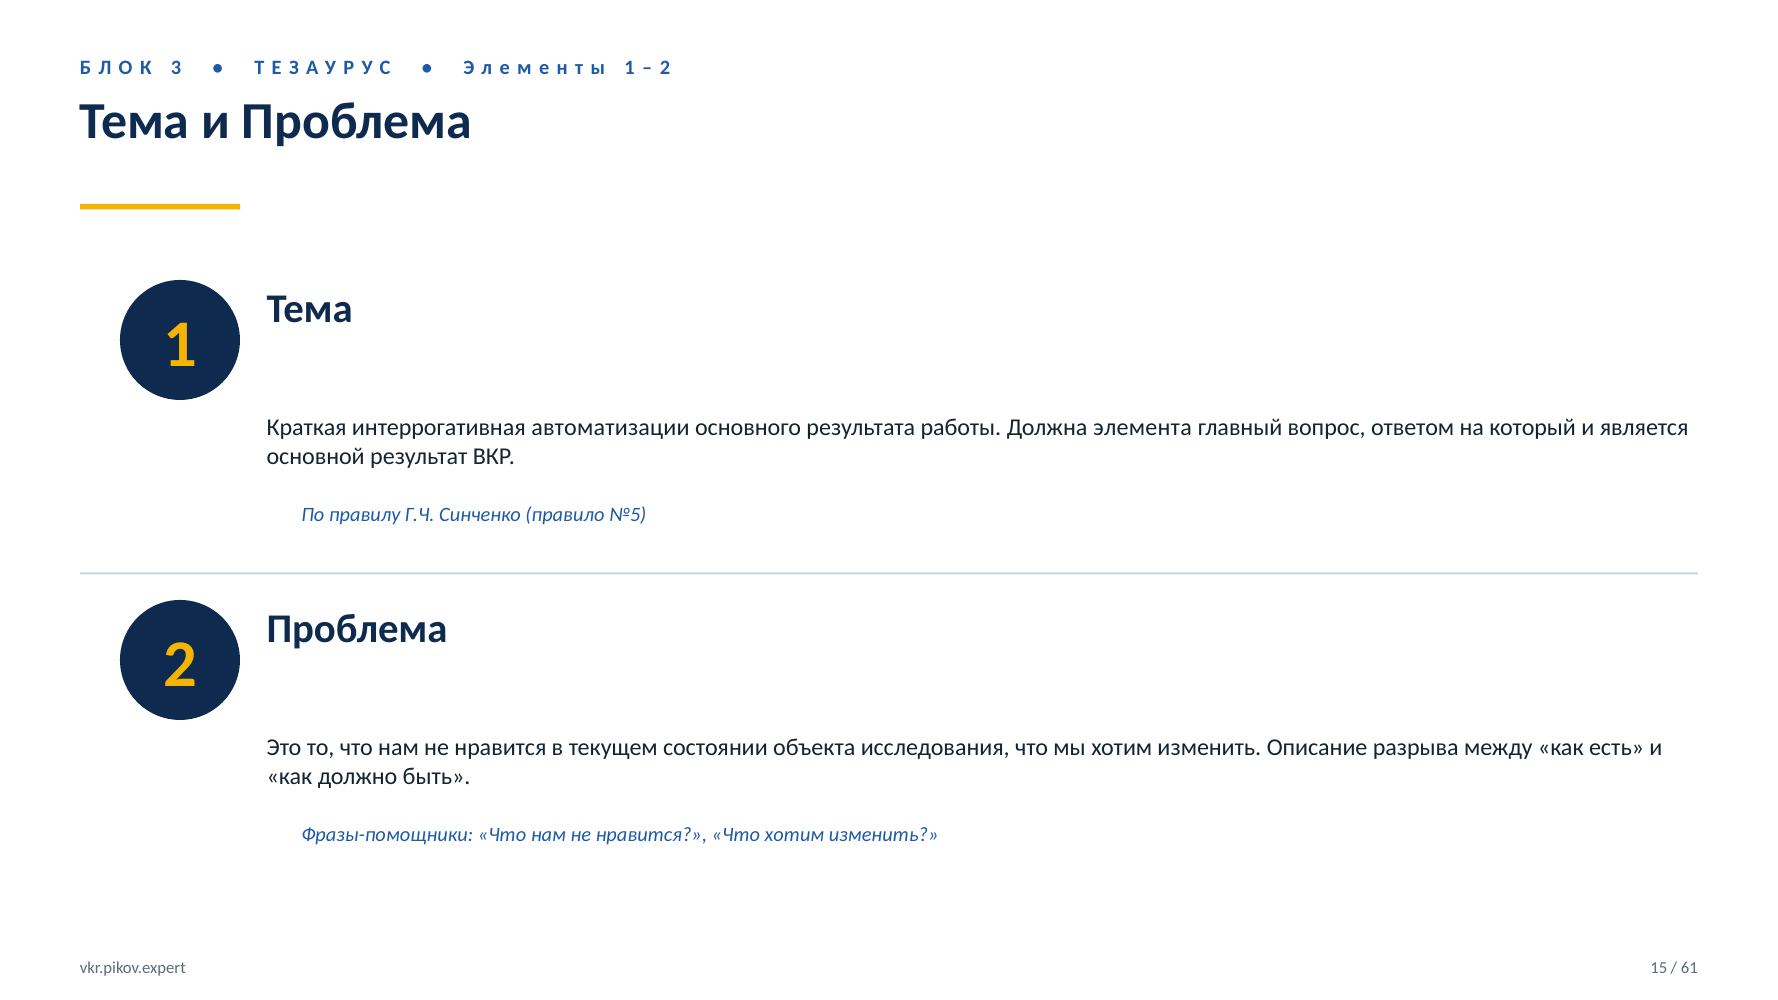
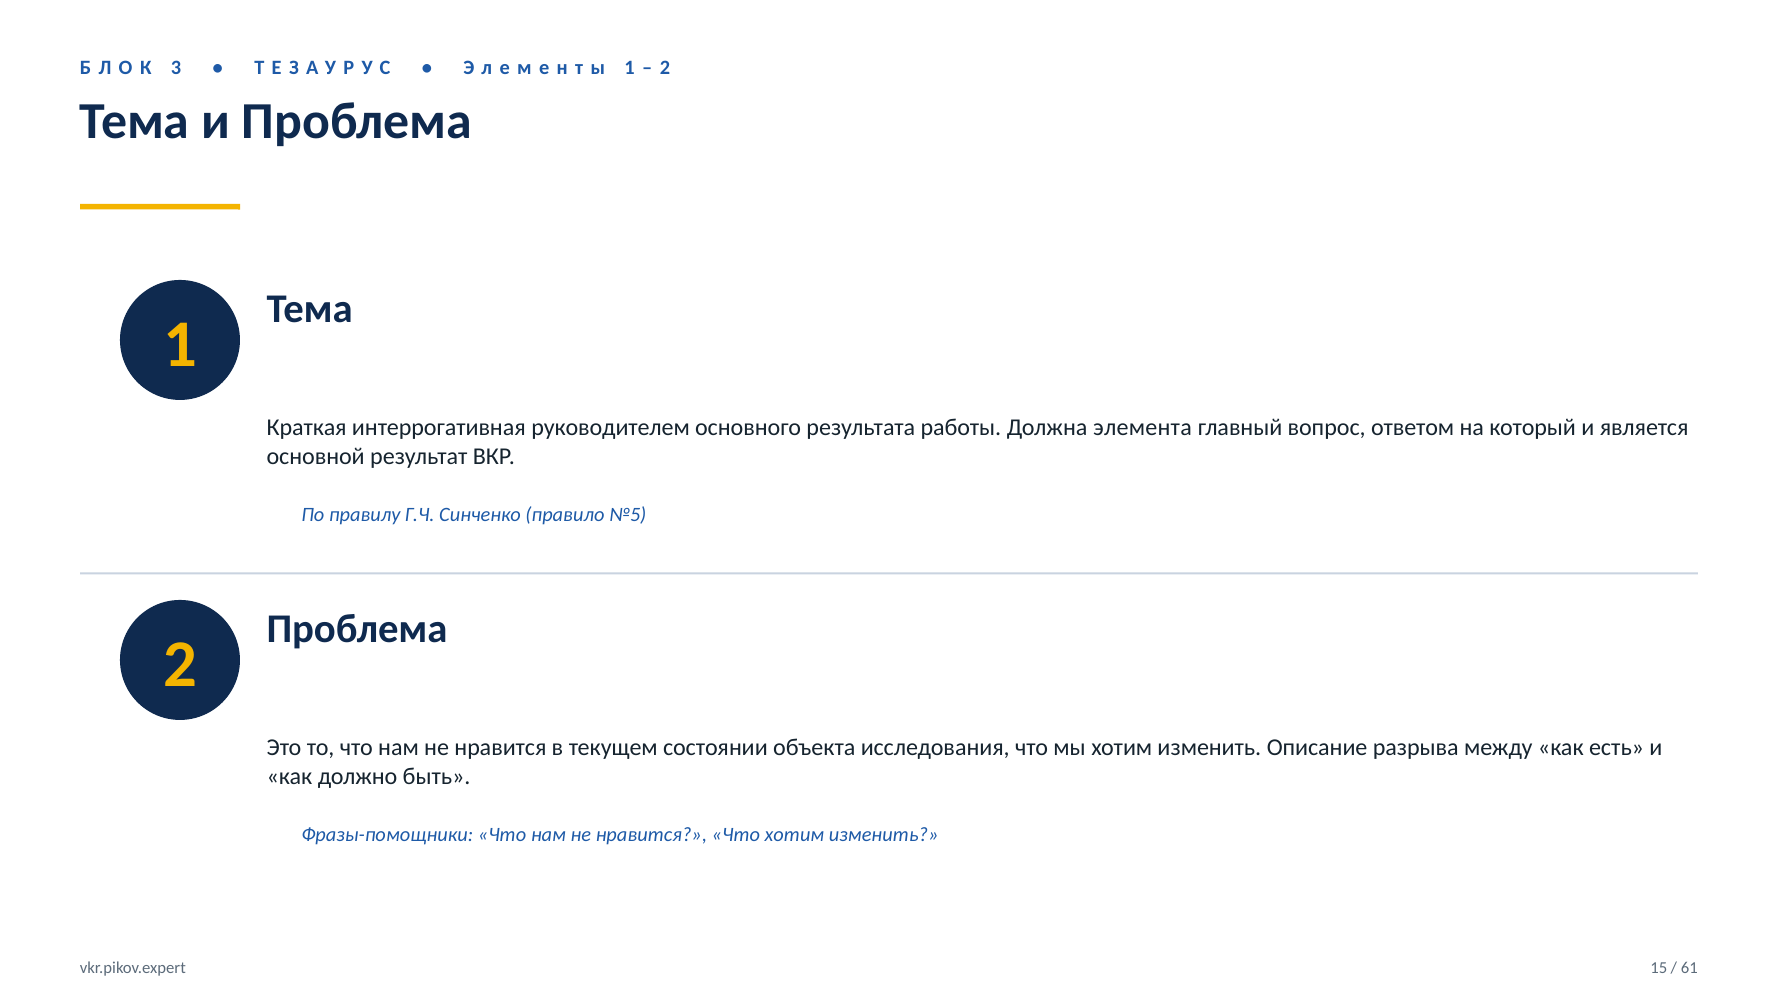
автоматизации: автоматизации -> руководителем (611, 427)
